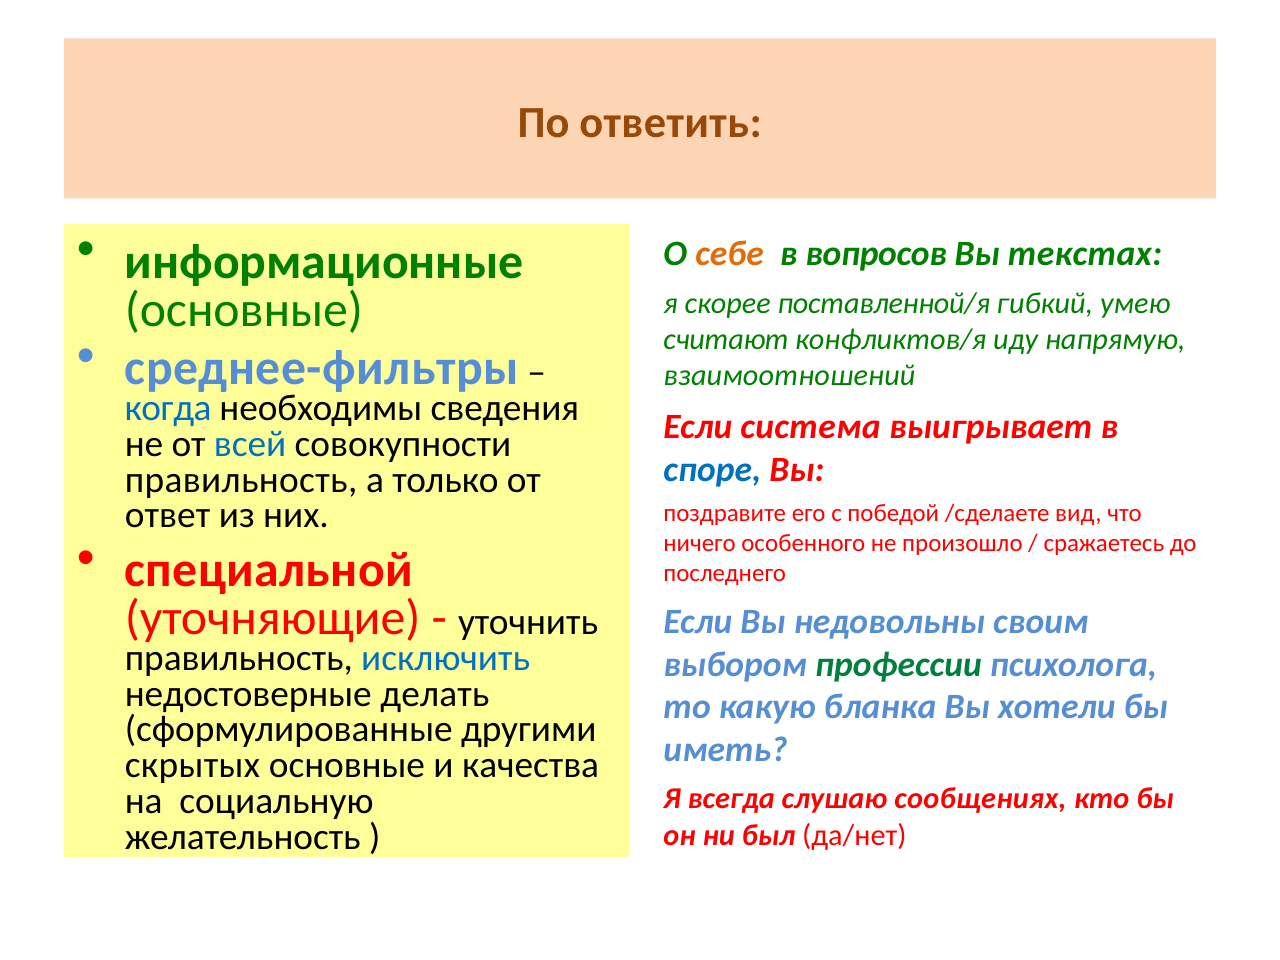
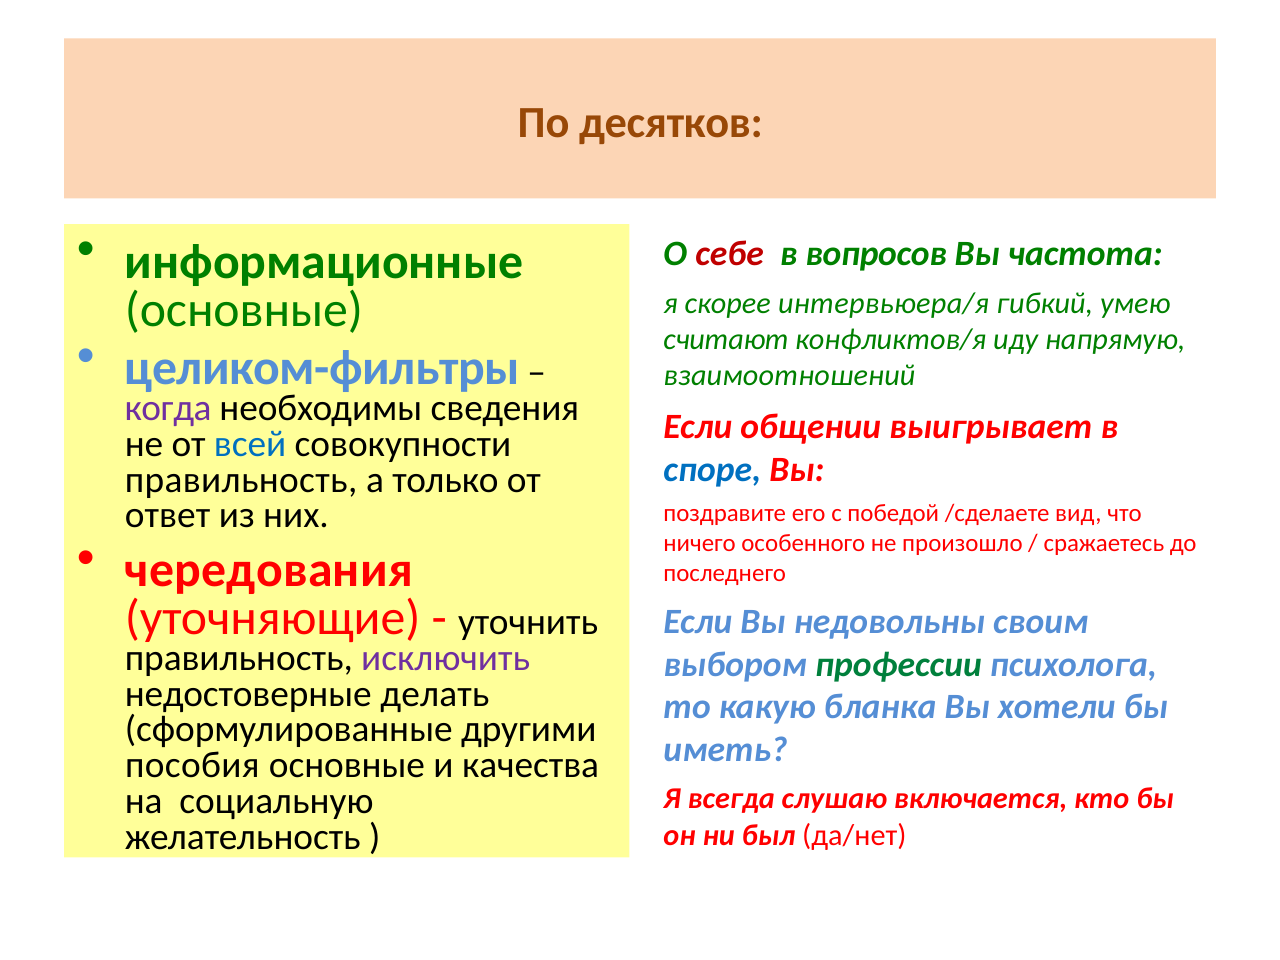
ответить: ответить -> десятков (671, 123)
себе colour: orange -> red (730, 254)
текстах: текстах -> частота (1085, 254)
поставленной/я: поставленной/я -> интервьюера/я (884, 303)
среднее-фильтры: среднее-фильтры -> целиком-фильтры (322, 368)
когда colour: blue -> purple (168, 408)
система: система -> общении (811, 427)
специальной: специальной -> чередования (269, 570)
исключить colour: blue -> purple (446, 658)
скрытых: скрытых -> пособия (192, 765)
сообщениях: сообщениях -> включается (981, 799)
